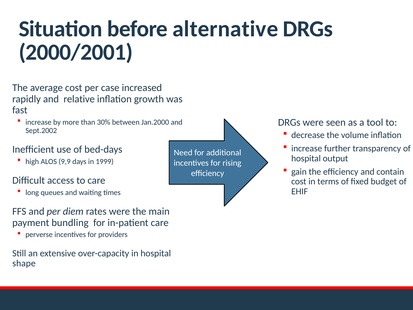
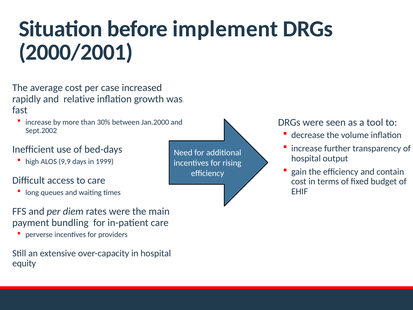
alternative: alternative -> implement (225, 29)
shape: shape -> equity (24, 263)
